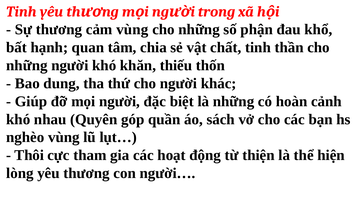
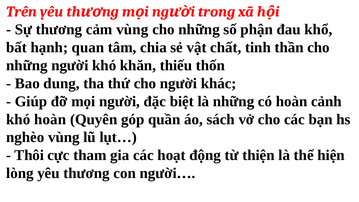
Tinh: Tinh -> Trên (21, 12)
khó nhau: nhau -> hoàn (50, 119)
